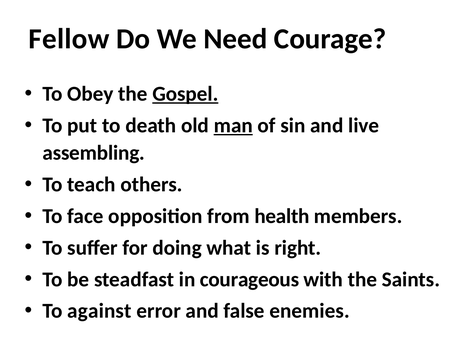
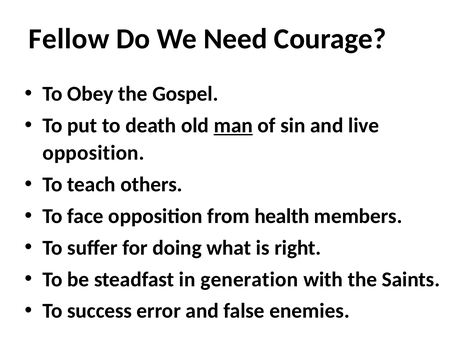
Gospel underline: present -> none (185, 94)
assembling: assembling -> opposition (94, 153)
courageous: courageous -> generation (249, 279)
against: against -> success (100, 311)
